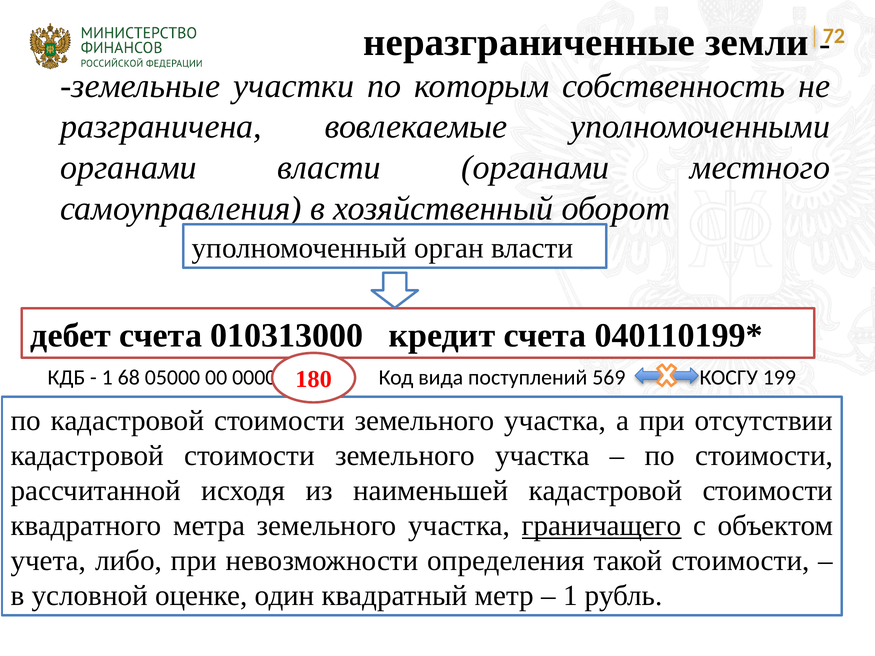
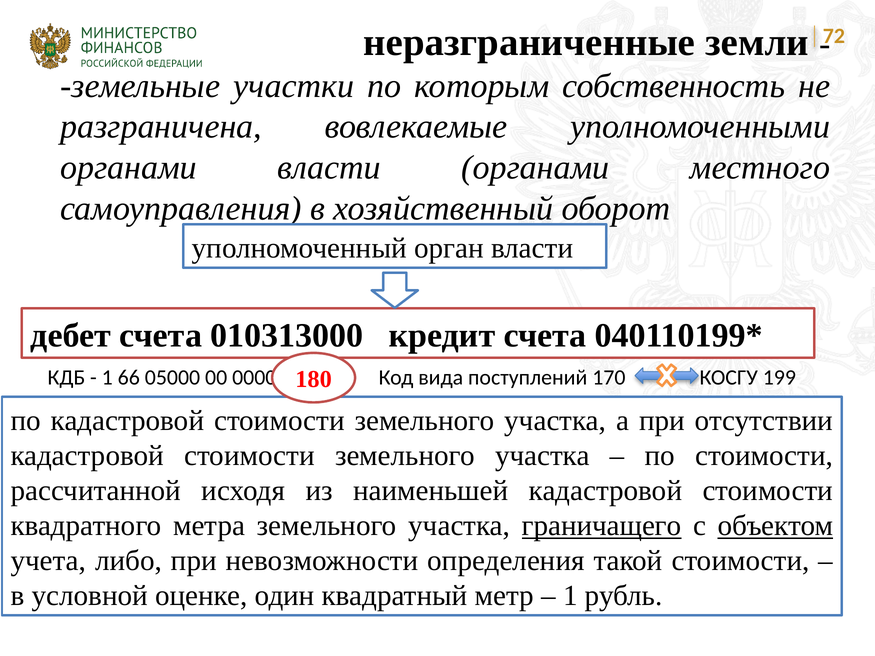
68: 68 -> 66 (129, 377)
569: 569 -> 170 (609, 377)
объектом underline: none -> present (776, 526)
